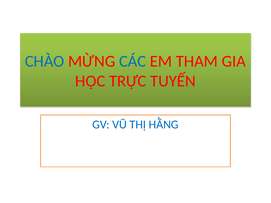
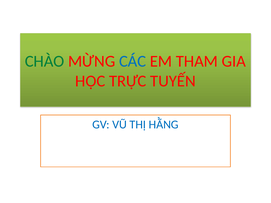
CHÀO colour: blue -> green (45, 61)
